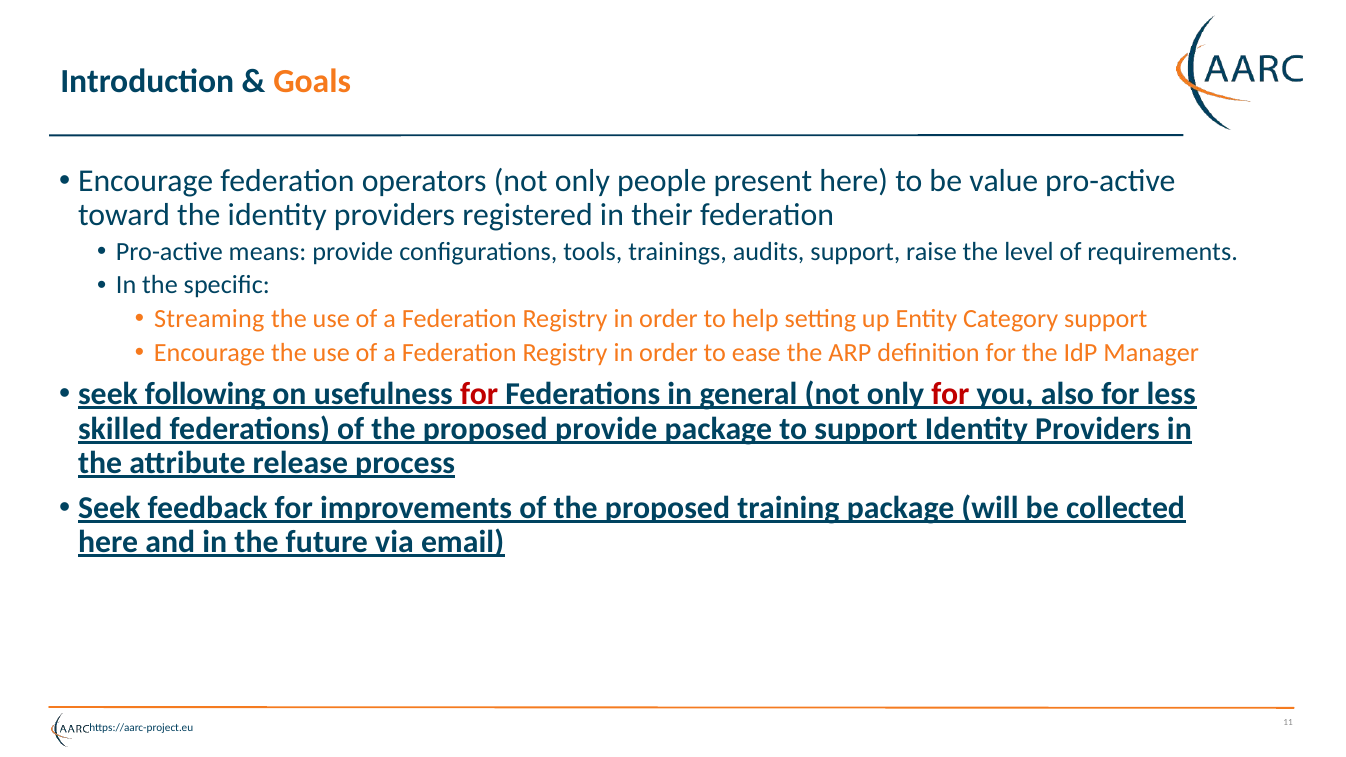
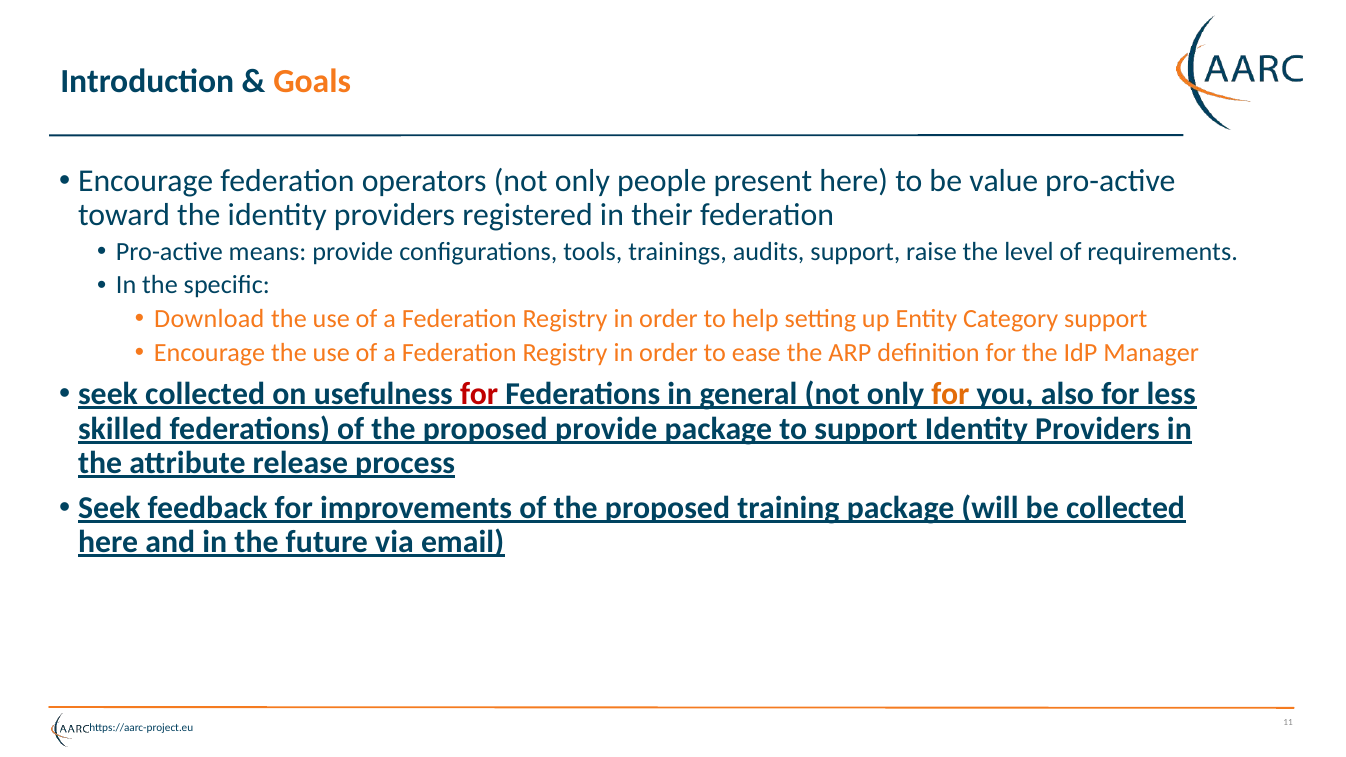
Streaming: Streaming -> Download (209, 319)
seek following: following -> collected (205, 394)
for colour: red -> orange (950, 394)
